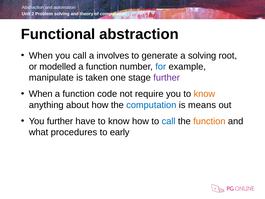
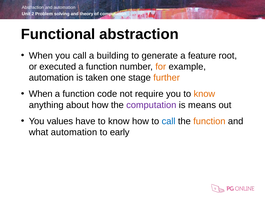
involves: involves -> building (113, 56)
a solving: solving -> feature (202, 56)
modelled: modelled -> executed (58, 67)
for colour: blue -> orange (161, 67)
manipulate: manipulate -> automation (51, 78)
further colour: purple -> orange (167, 78)
computation colour: blue -> purple (151, 105)
You further: further -> values (60, 121)
what procedures: procedures -> automation (74, 132)
